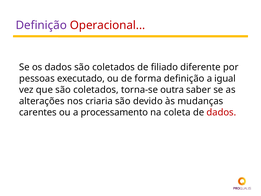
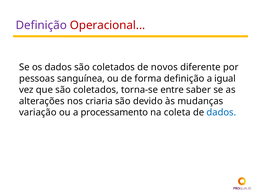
filiado: filiado -> novos (164, 67)
executado: executado -> sanguínea (81, 78)
outra: outra -> entre (172, 90)
carentes: carentes -> variação (38, 112)
dados colour: red -> blue (221, 112)
